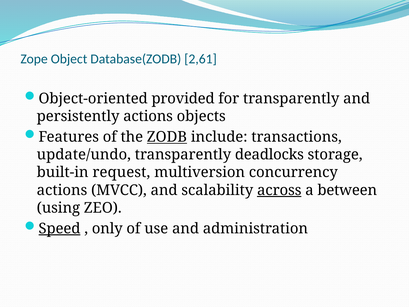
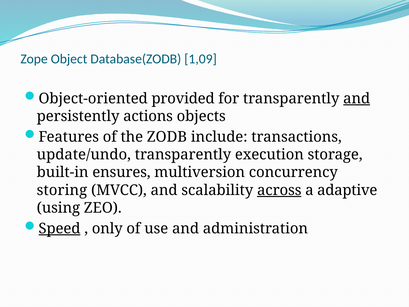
2,61: 2,61 -> 1,09 (201, 59)
and underline: none -> present (357, 98)
ZODB underline: present -> none (167, 137)
deadlocks: deadlocks -> execution (269, 155)
request: request -> ensures (121, 172)
actions: actions -> storing (62, 190)
between: between -> adaptive (347, 190)
